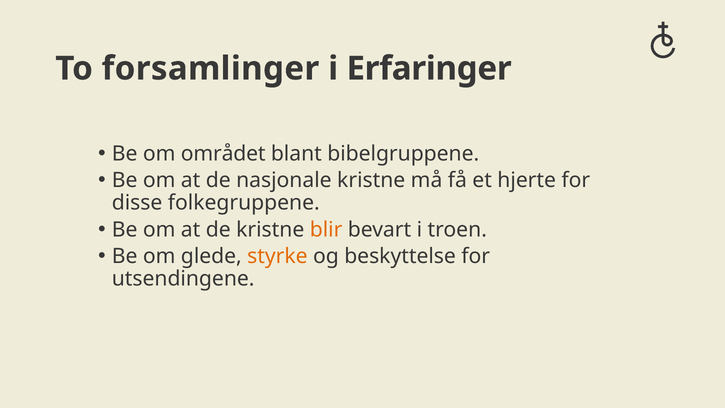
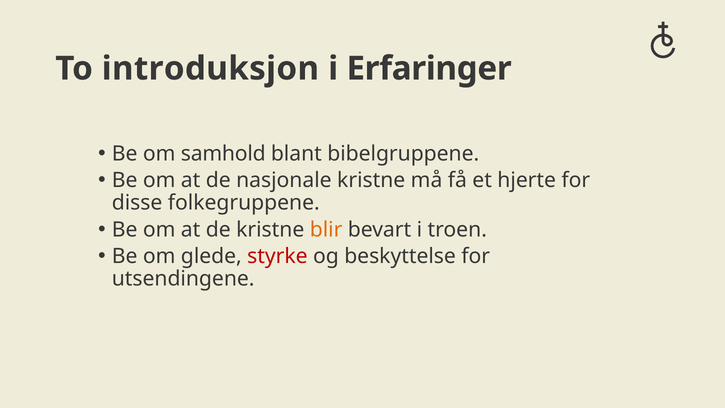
forsamlinger: forsamlinger -> introduksjon (210, 69)
området: området -> samhold (223, 154)
styrke colour: orange -> red (277, 256)
